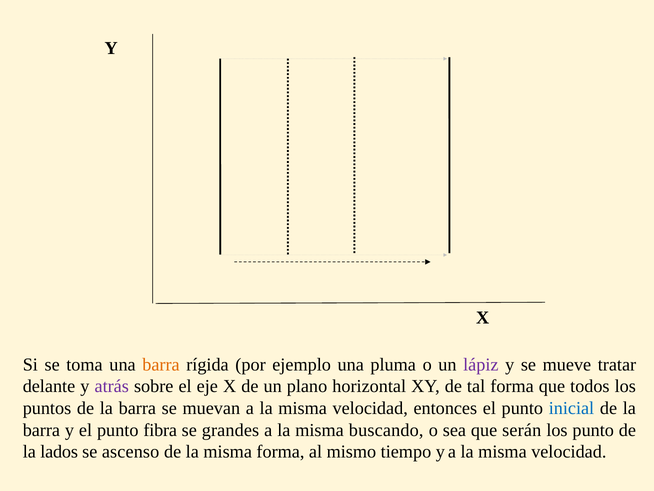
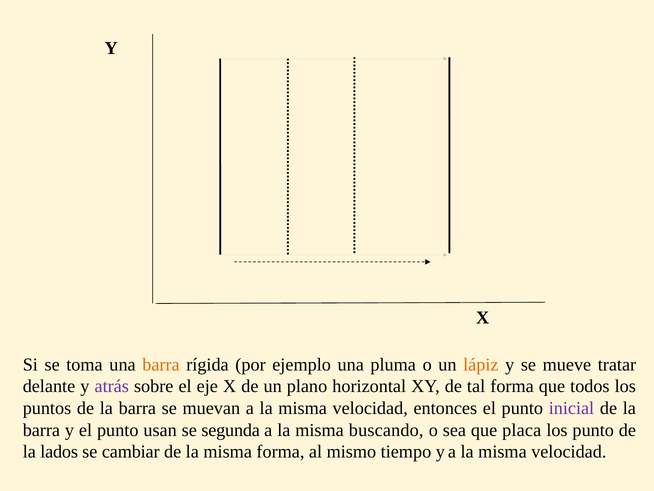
lápiz colour: purple -> orange (481, 364)
inicial colour: blue -> purple (571, 408)
fibra: fibra -> usan (160, 430)
grandes: grandes -> segunda (231, 430)
serán: serán -> placa (522, 430)
ascenso: ascenso -> cambiar (131, 451)
